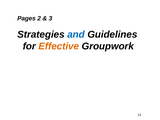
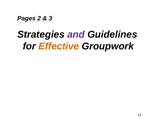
and colour: blue -> purple (76, 34)
